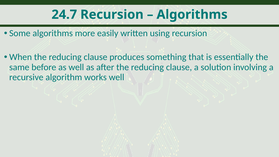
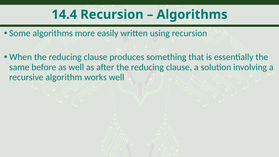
24.7: 24.7 -> 14.4 (64, 15)
